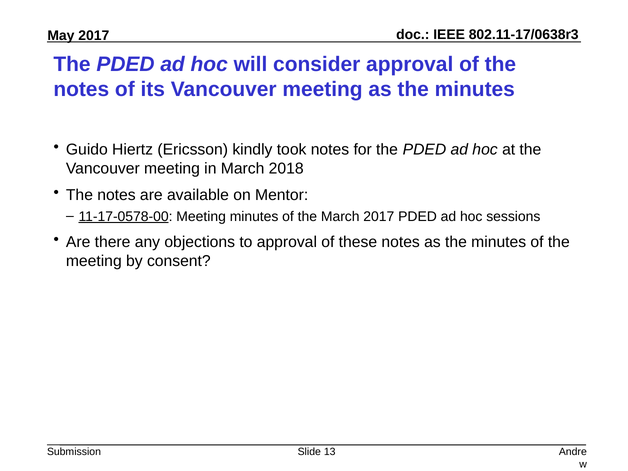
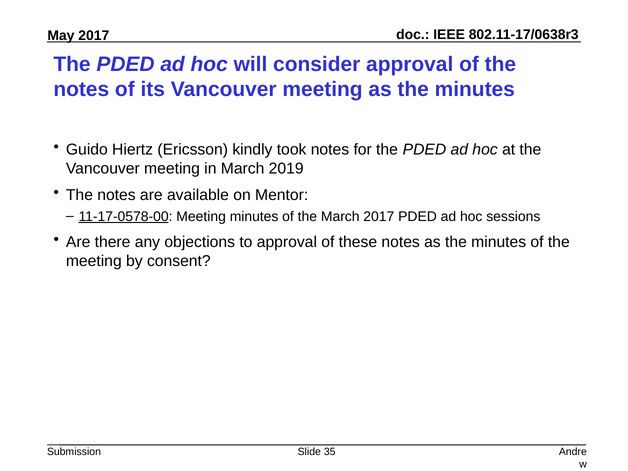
2018: 2018 -> 2019 (286, 169)
13: 13 -> 35 (330, 452)
